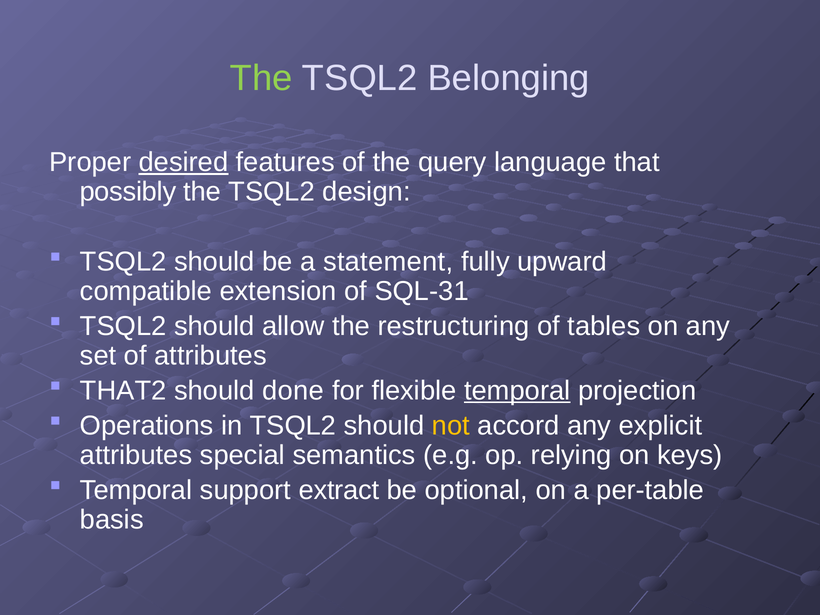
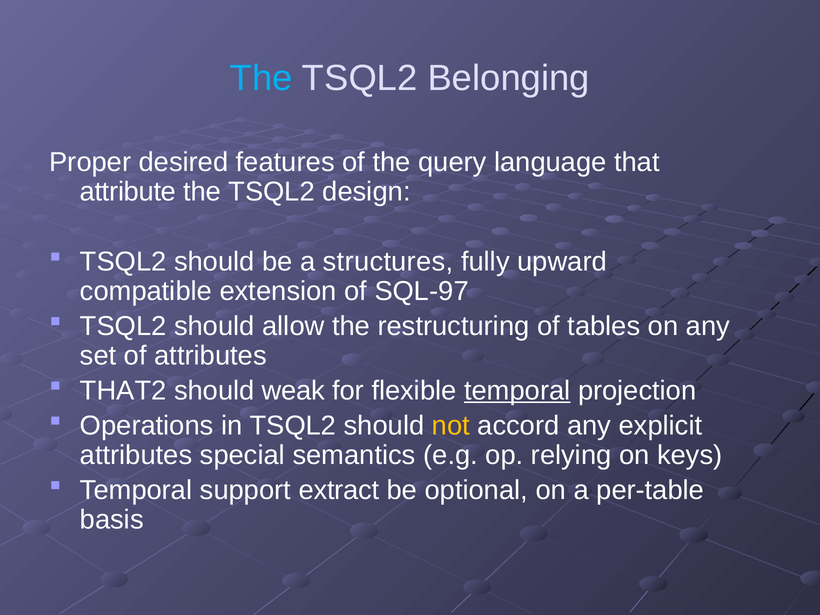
The colour: light green -> light blue (261, 78)
desired underline: present -> none (183, 162)
possibly: possibly -> attribute (128, 192)
statement: statement -> structures (388, 262)
SQL-31: SQL-31 -> SQL-97 (422, 291)
done: done -> weak (293, 391)
